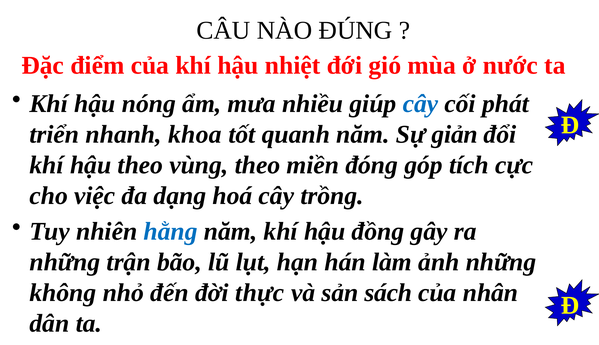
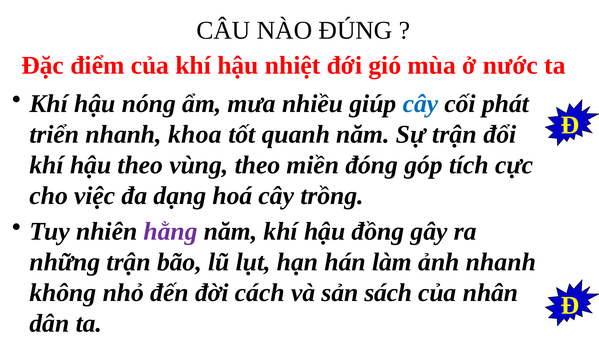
Sự giản: giản -> trận (454, 135)
hằng colour: blue -> purple (171, 232)
ảnh những: những -> nhanh (501, 263)
thực: thực -> cách (260, 293)
